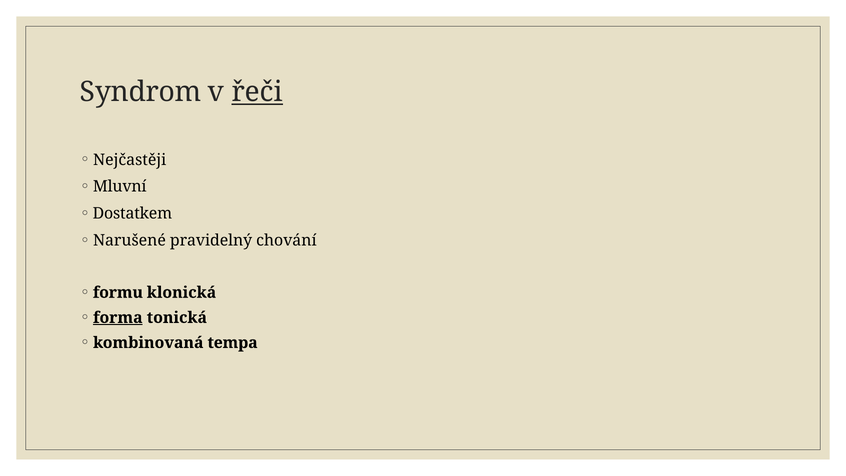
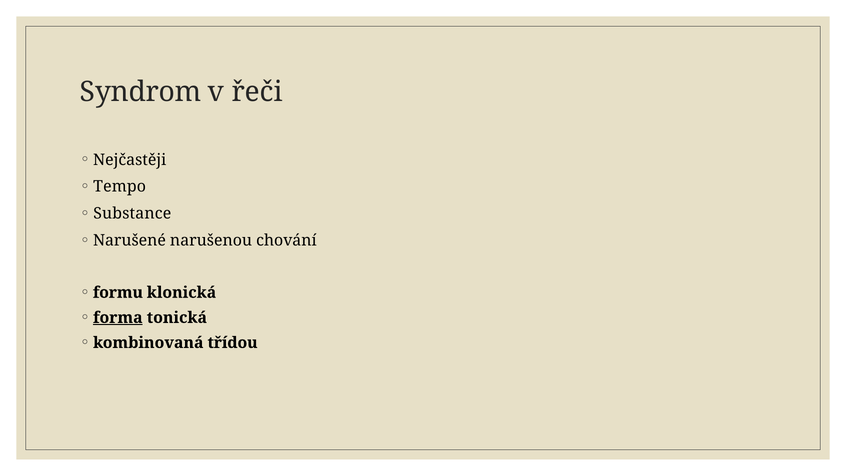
řeči underline: present -> none (257, 92)
Mluvní: Mluvní -> Tempo (120, 187)
Dostatkem: Dostatkem -> Substance (132, 214)
pravidelný: pravidelný -> narušenou (211, 241)
tempa: tempa -> třídou (233, 343)
